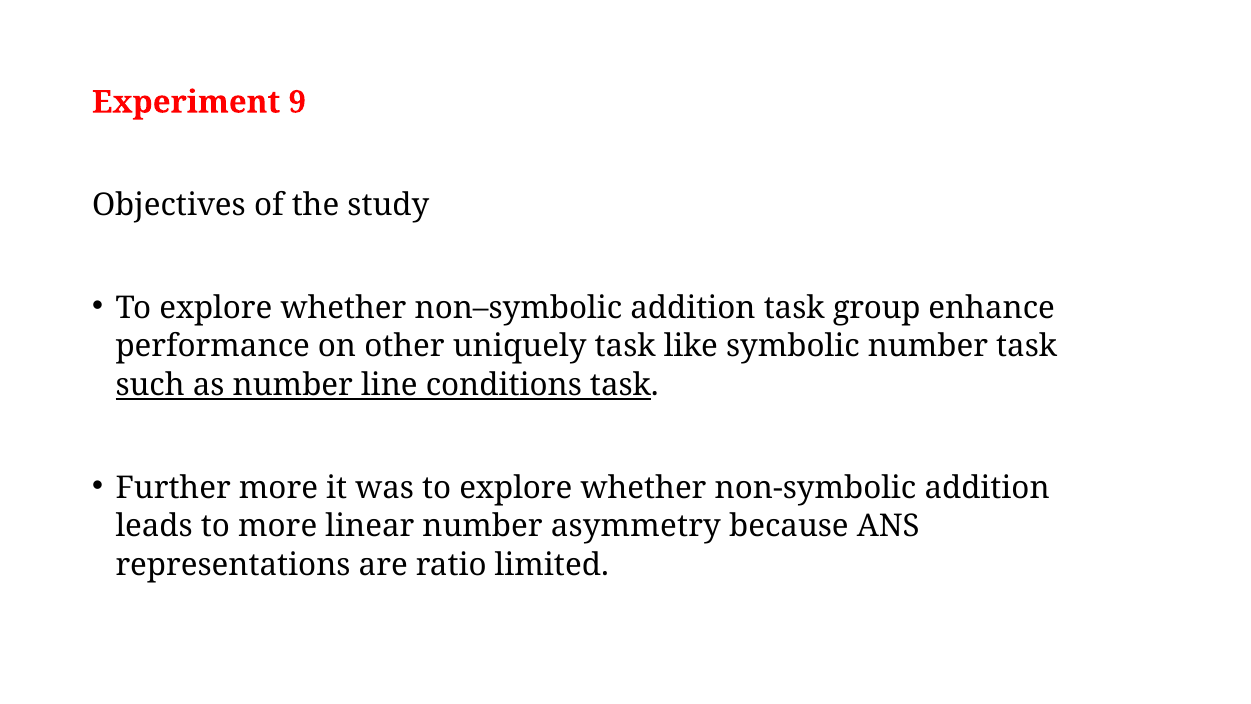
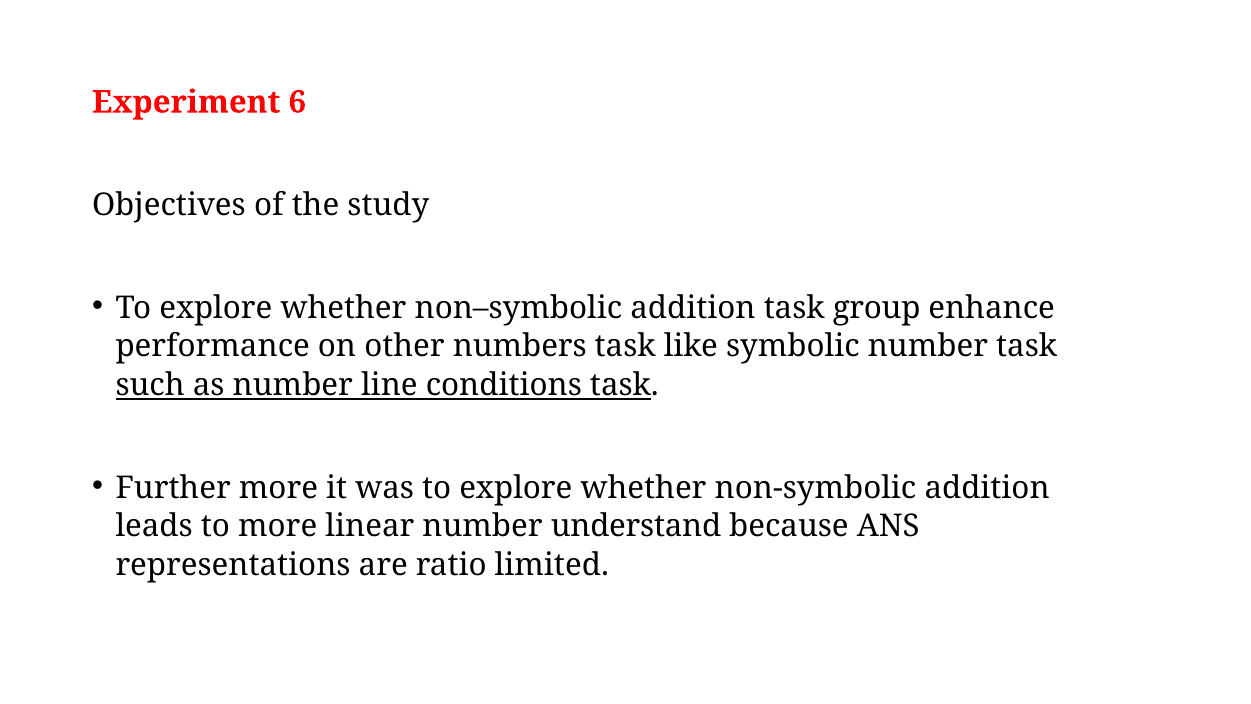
9: 9 -> 6 (297, 102)
uniquely: uniquely -> numbers (520, 346)
asymmetry: asymmetry -> understand (636, 526)
